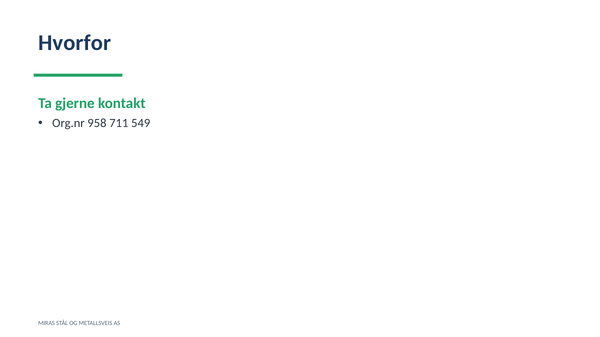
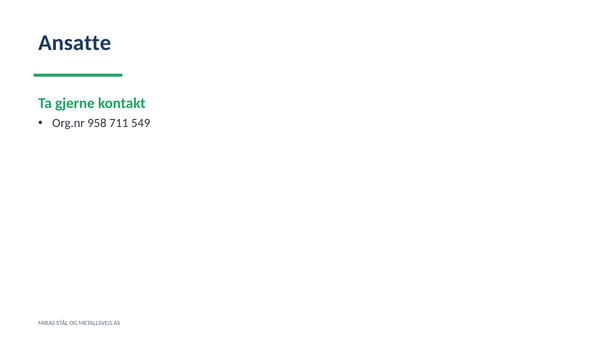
Hvorfor: Hvorfor -> Ansatte (75, 43)
